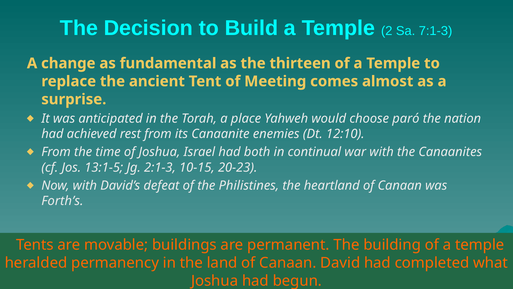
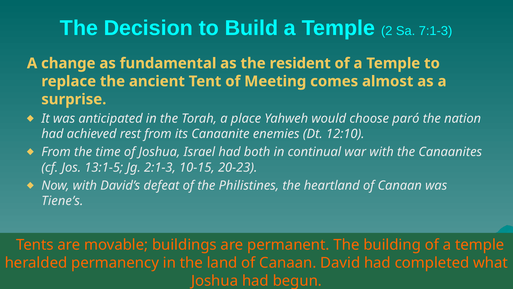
thirteen: thirteen -> resident (300, 63)
Forth’s: Forth’s -> Tiene’s (62, 201)
